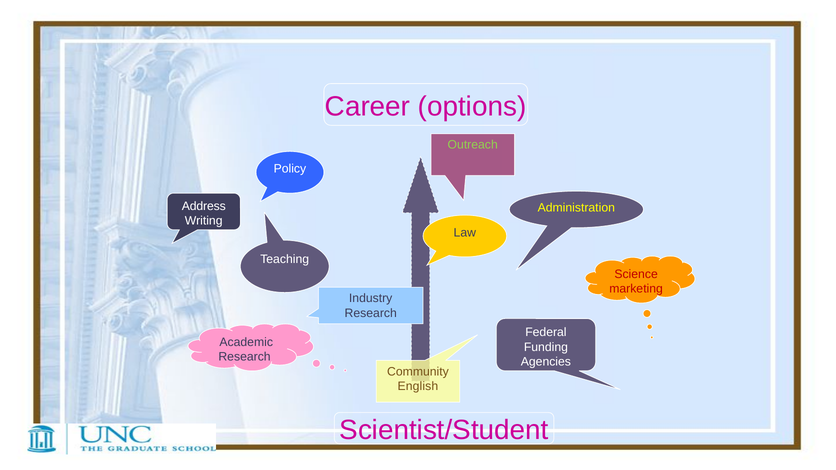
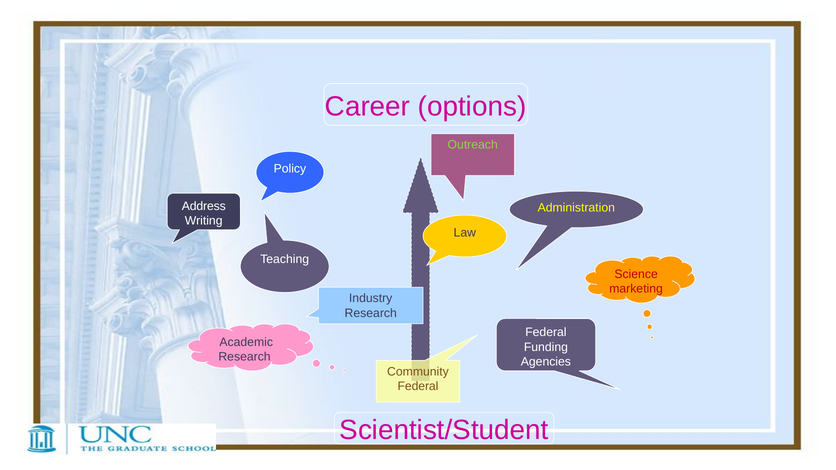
English: English -> Federal (418, 386)
